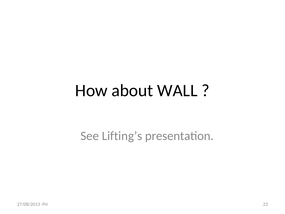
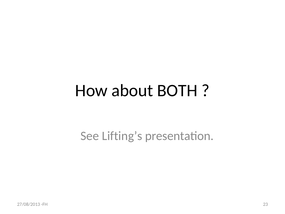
WALL: WALL -> BOTH (177, 91)
